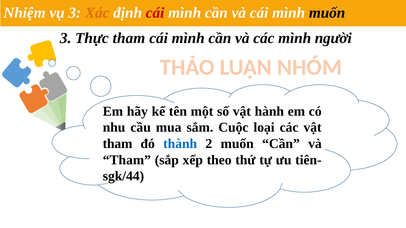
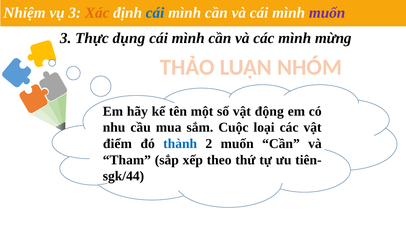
cái colour: red -> blue (155, 13)
muốn colour: black -> purple (327, 13)
Thực tham: tham -> dụng (129, 38)
người: người -> mừng (333, 38)
hành: hành -> động (269, 111)
tham: tham -> điểm (117, 144)
